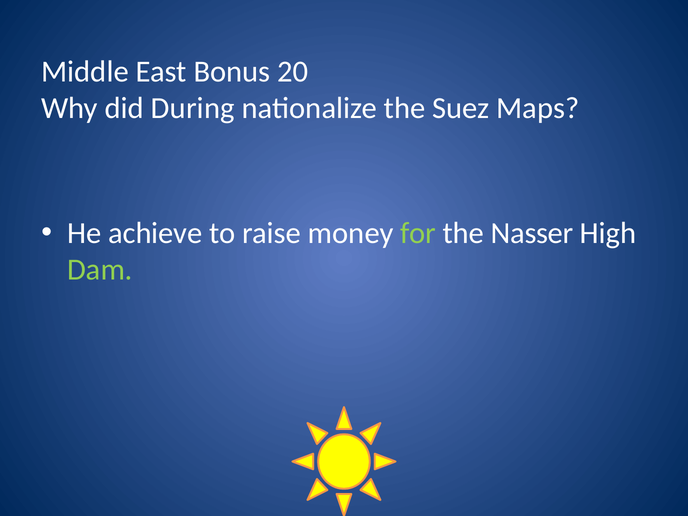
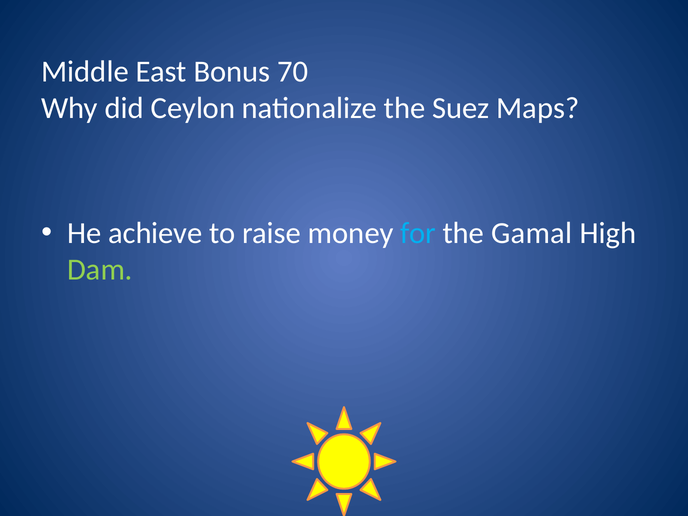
20: 20 -> 70 (293, 71)
During: During -> Ceylon (193, 108)
for colour: light green -> light blue (418, 233)
Nasser: Nasser -> Gamal (532, 233)
